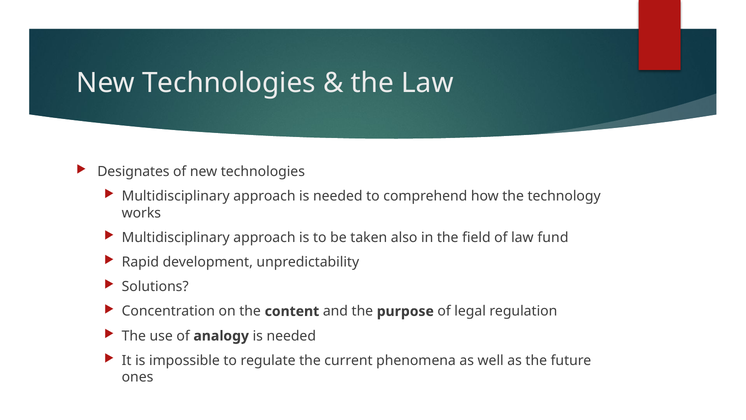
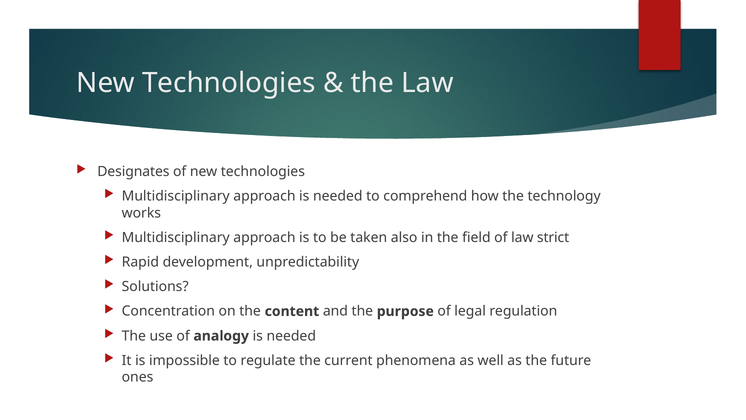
fund: fund -> strict (553, 237)
